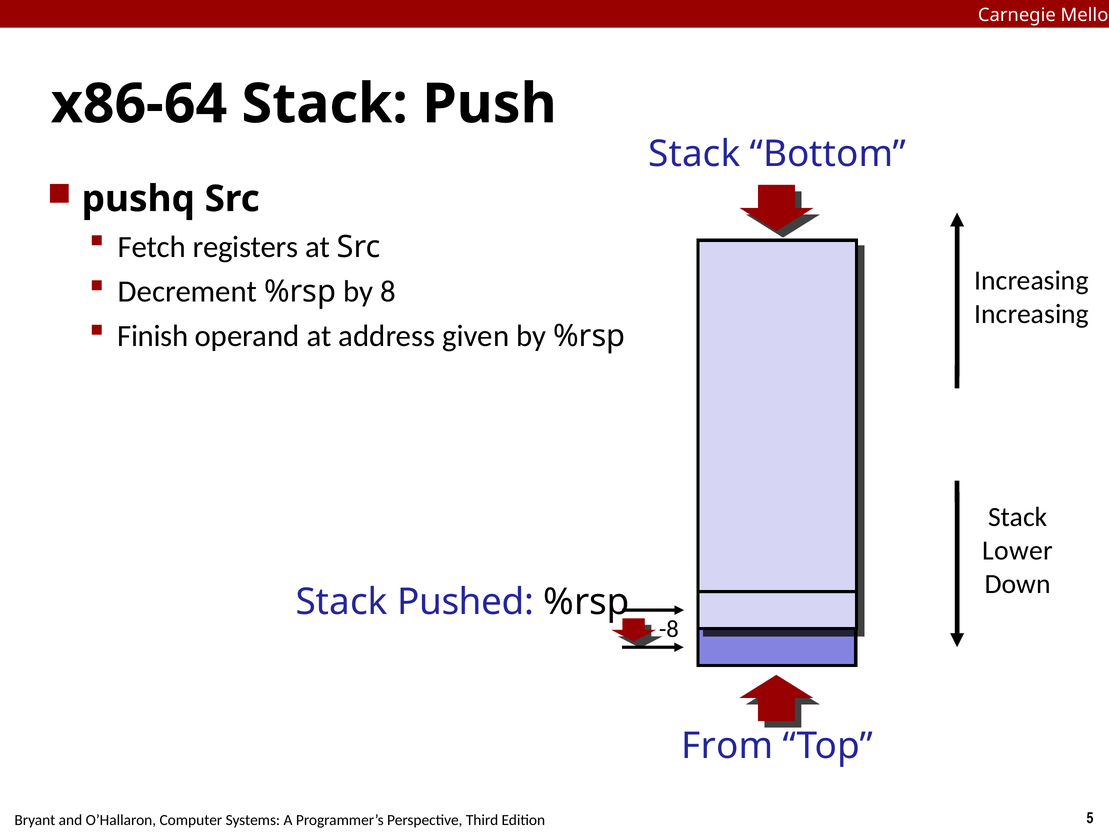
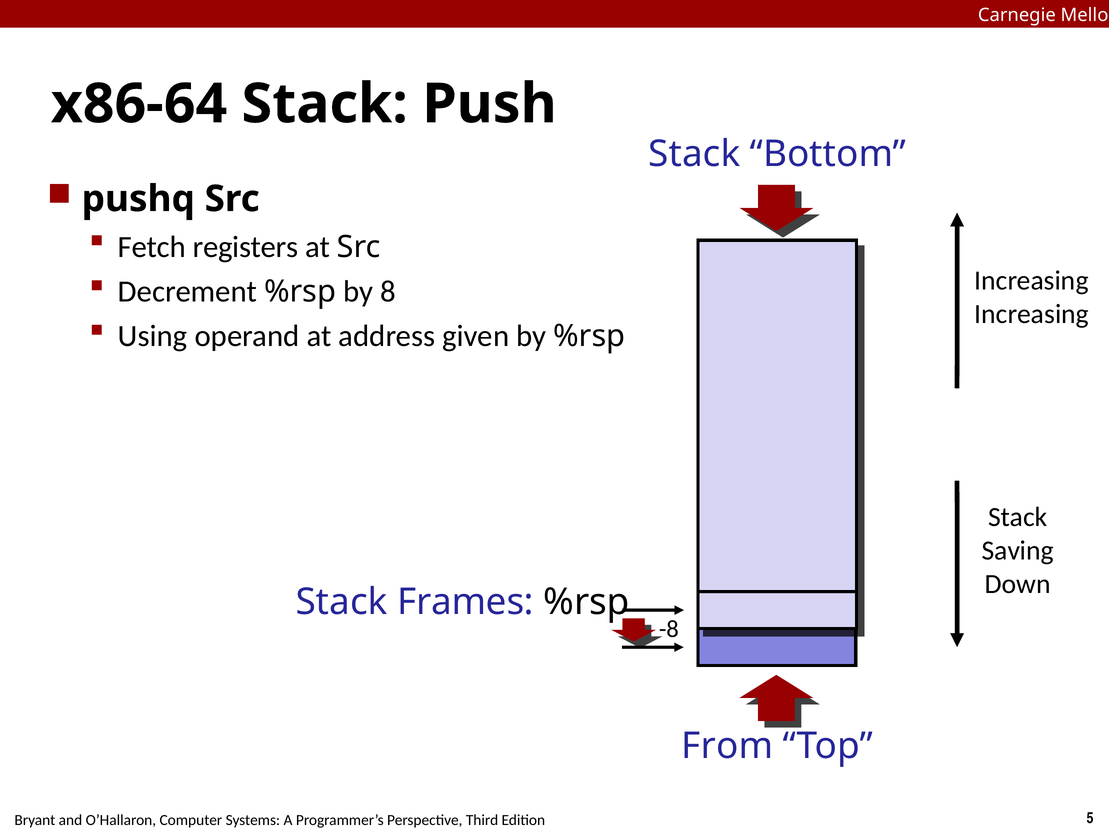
Finish: Finish -> Using (153, 336)
Lower: Lower -> Saving (1018, 550)
Pushed: Pushed -> Frames (466, 602)
